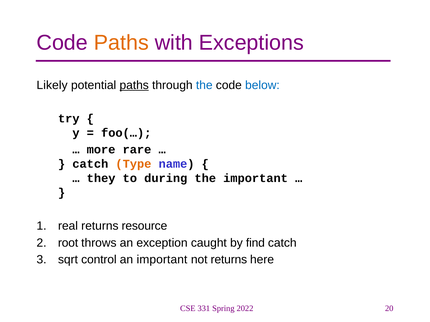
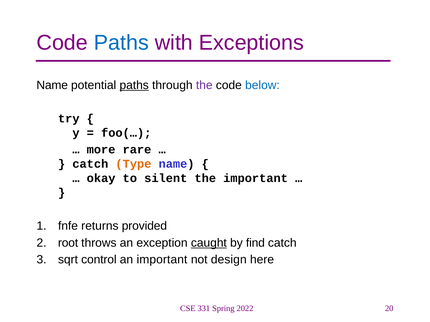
Paths colour: orange -> blue (121, 43)
Likely: Likely -> Name (52, 85)
the colour: blue -> purple (204, 85)
they: they -> okay (101, 179)
during: during -> silent (166, 179)
real: real -> fnfe (68, 226)
resource: resource -> provided (144, 226)
caught underline: none -> present (209, 243)
not returns: returns -> design (229, 260)
